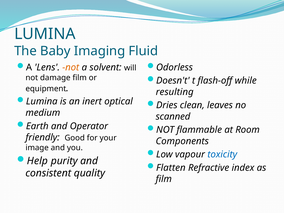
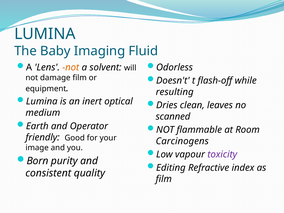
Components: Components -> Carcinogens (182, 141)
toxicity colour: blue -> purple (222, 154)
Help: Help -> Born (38, 161)
Flatten: Flatten -> Editing (171, 168)
